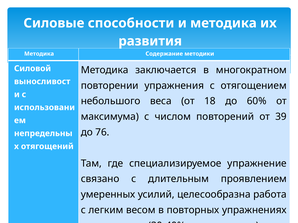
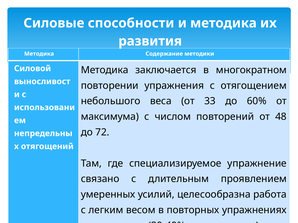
18: 18 -> 33 (210, 101)
39: 39 -> 48 (281, 117)
76: 76 -> 72 (102, 133)
